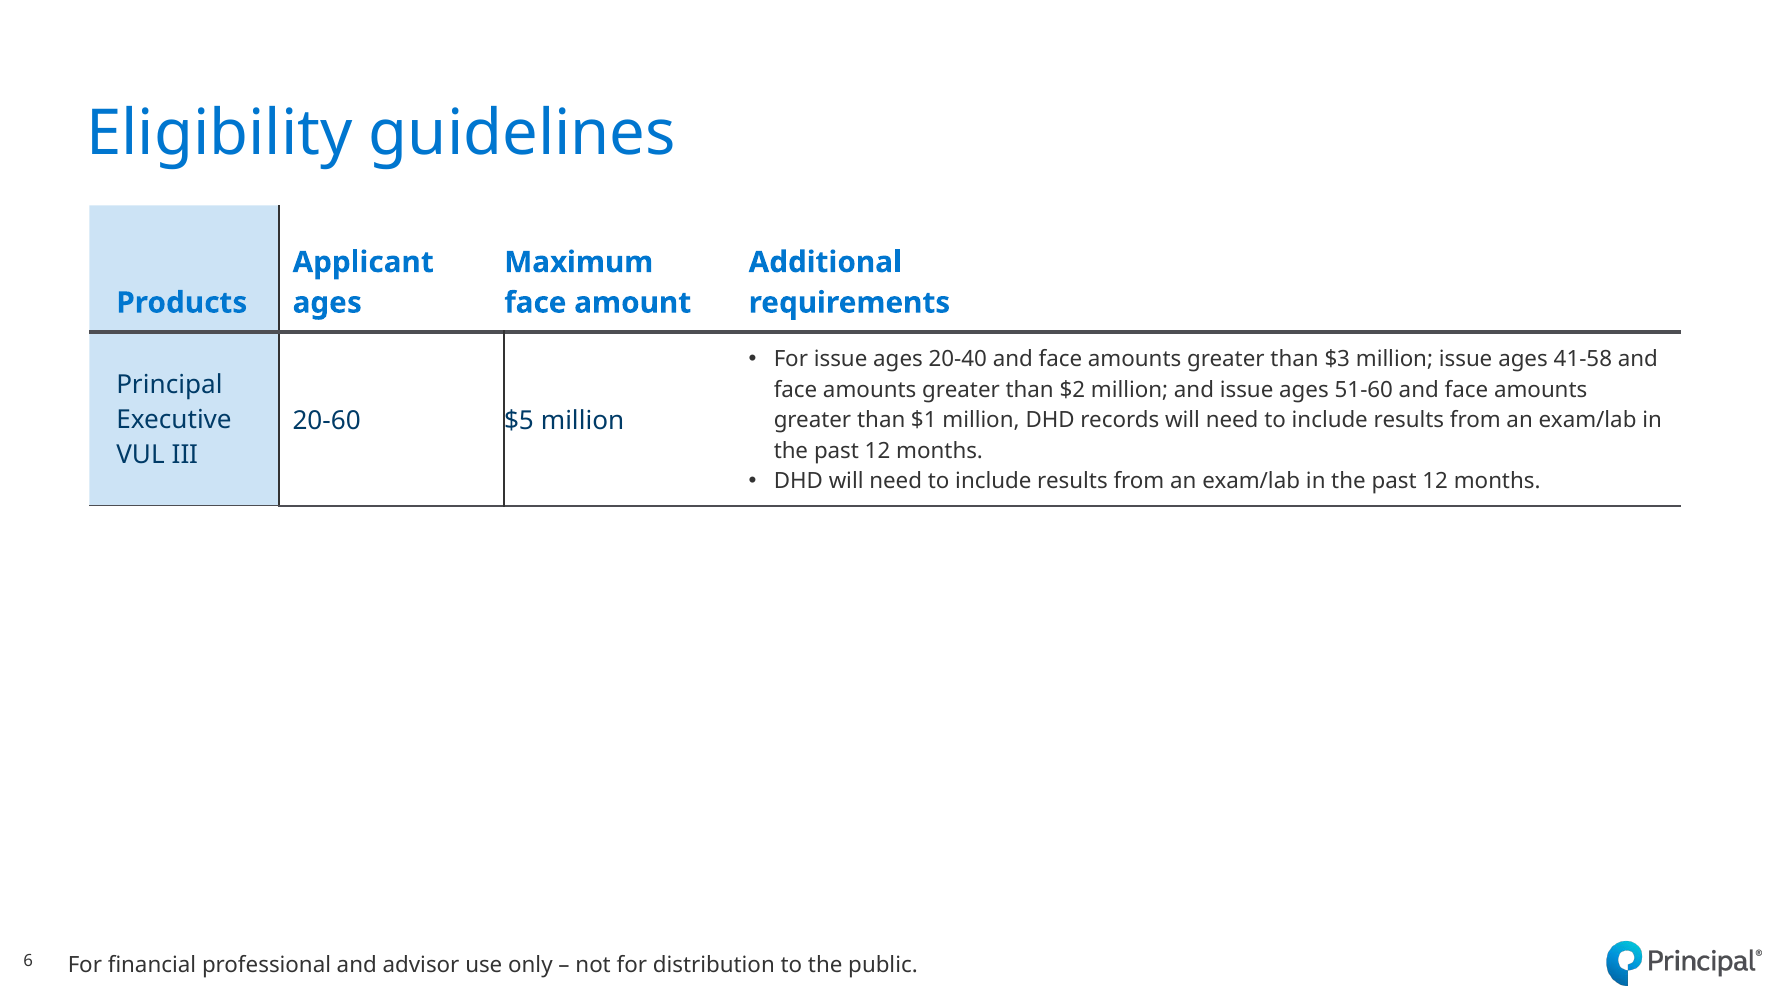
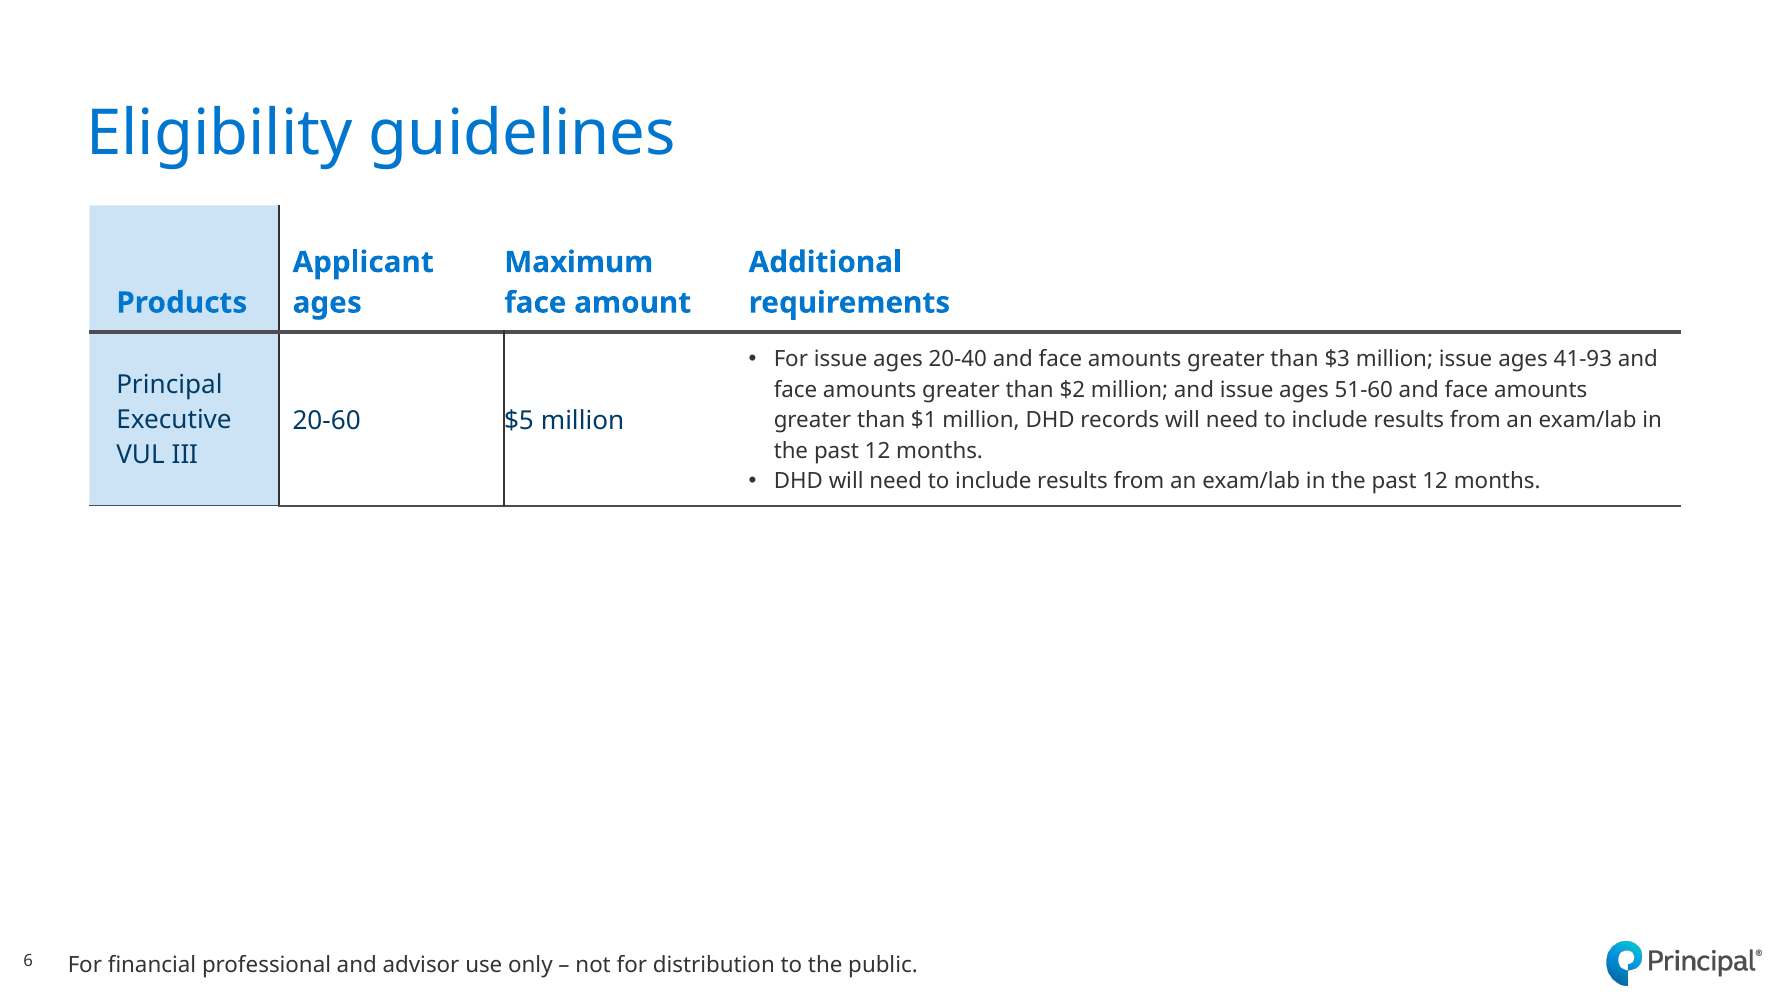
41-58: 41-58 -> 41-93 (1583, 359)
